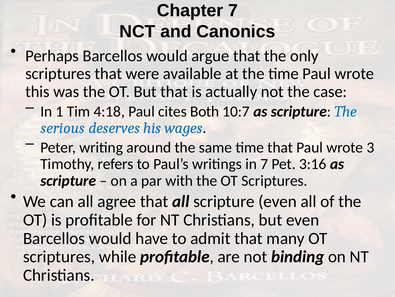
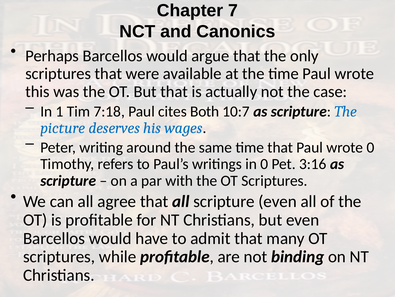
4:18: 4:18 -> 7:18 (109, 111)
serious: serious -> picture (63, 128)
wrote 3: 3 -> 0 (370, 147)
in 7: 7 -> 0 (264, 164)
